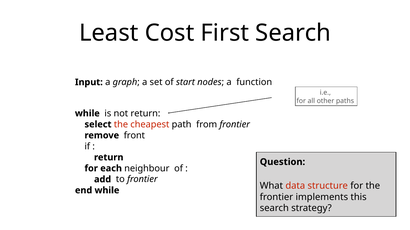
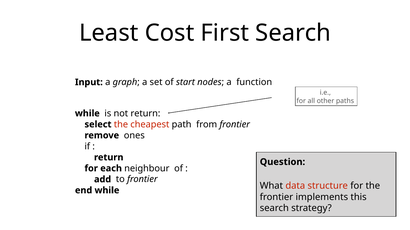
front: front -> ones (134, 136)
